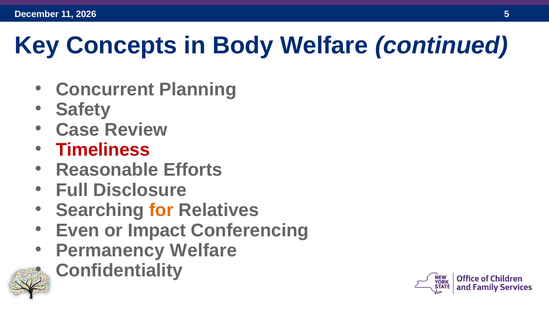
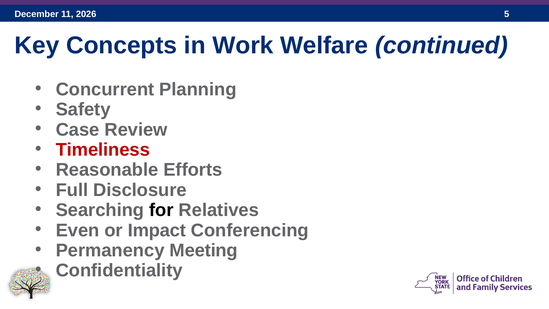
Body: Body -> Work (243, 45)
for colour: orange -> black (161, 210)
Permanency Welfare: Welfare -> Meeting (204, 250)
